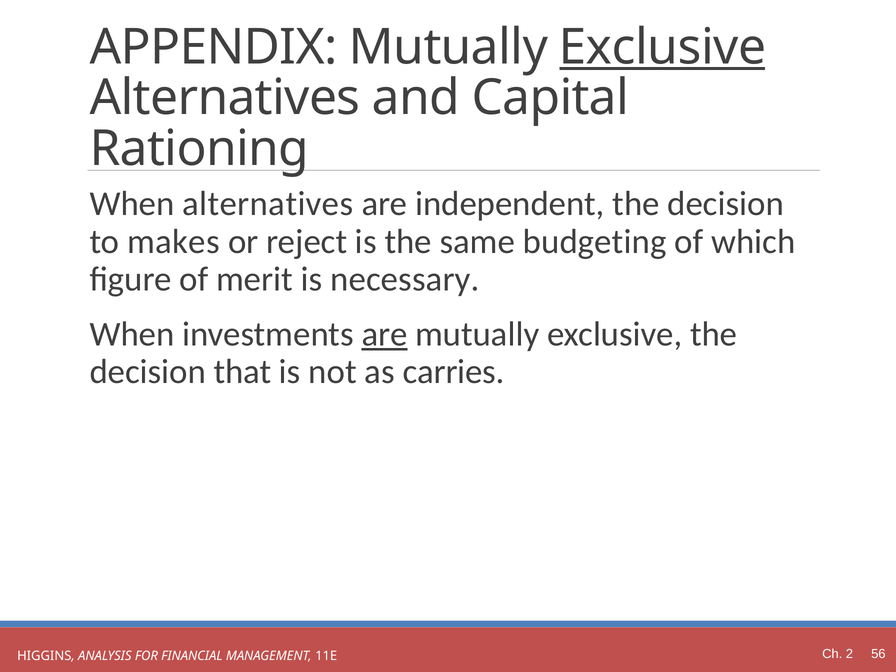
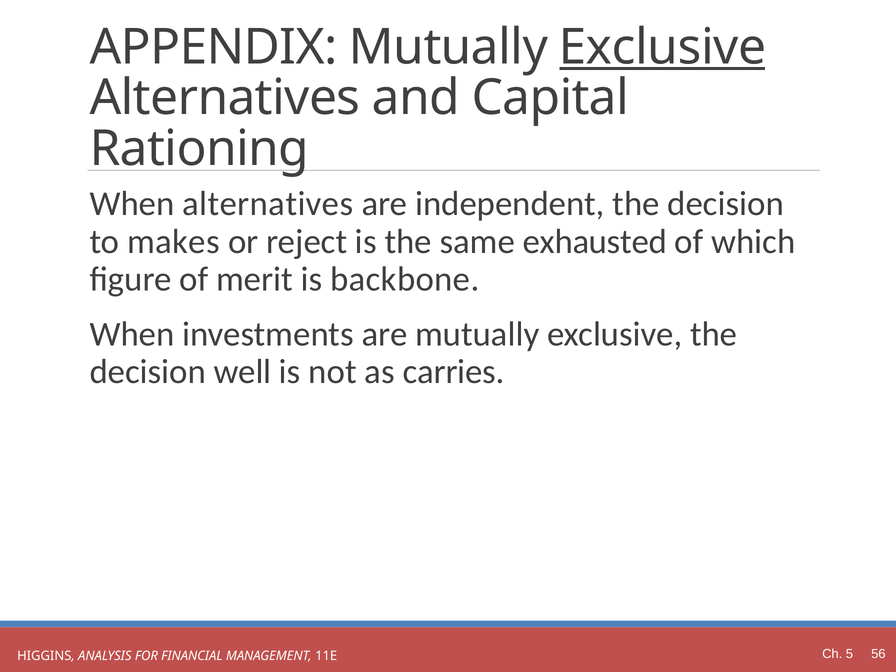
budgeting: budgeting -> exhausted (595, 242)
necessary: necessary -> backbone (405, 279)
are underline: present -> none (385, 334)
that: that -> well (243, 372)
2: 2 -> 5 (849, 654)
